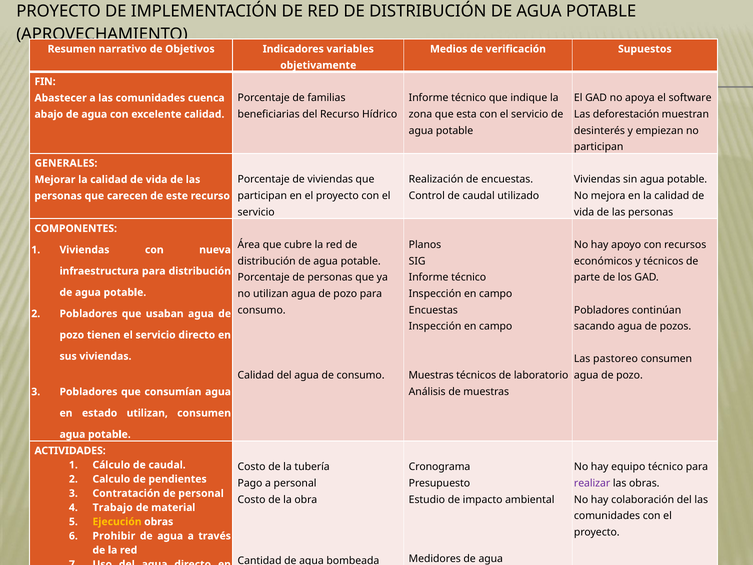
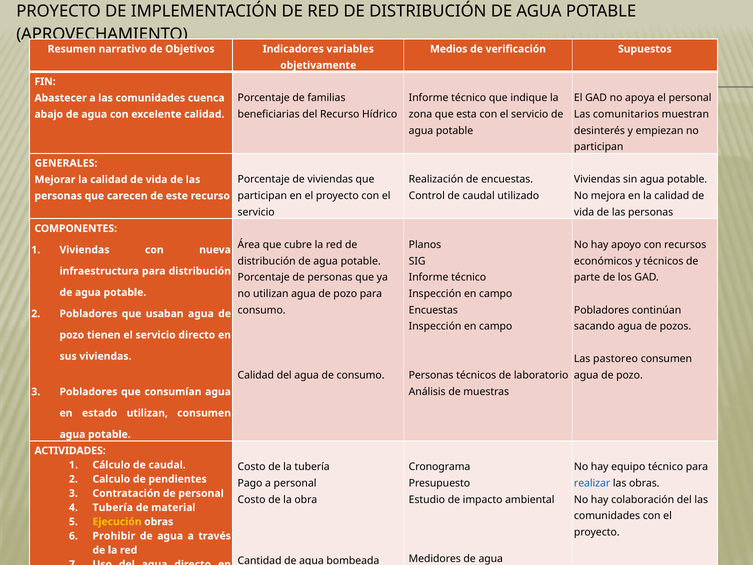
el software: software -> personal (690, 98)
deforestación: deforestación -> comunitarios (626, 114)
Muestras: Muestras -> Personas (431, 375)
realizar colour: purple -> blue (592, 483)
Trabajo: Trabajo -> Tubería (113, 507)
